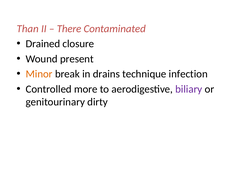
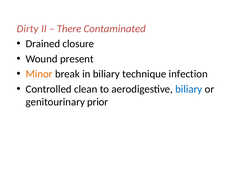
Than: Than -> Dirty (28, 29)
in drains: drains -> biliary (106, 74)
more: more -> clean (86, 89)
biliary colour: purple -> blue (189, 89)
dirty: dirty -> prior (98, 102)
